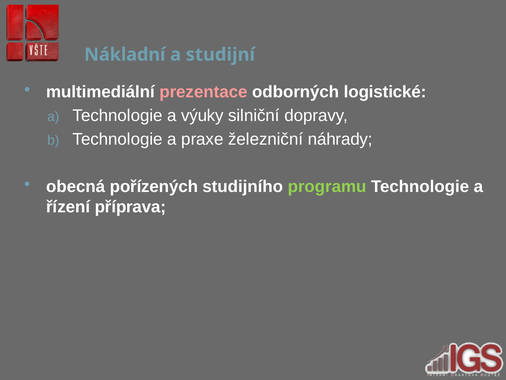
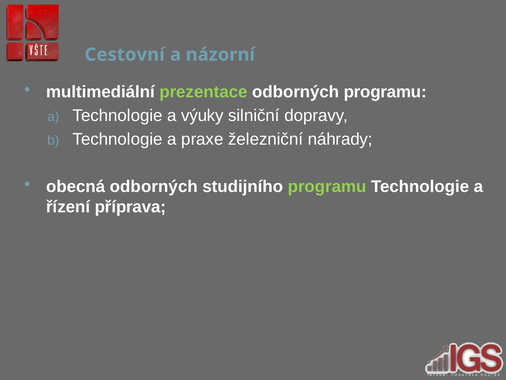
Nákladní: Nákladní -> Cestovní (125, 55)
studijní: studijní -> názorní (220, 55)
prezentace colour: pink -> light green (203, 92)
odborných logistické: logistické -> programu (385, 92)
obecná pořízených: pořízených -> odborných (154, 186)
